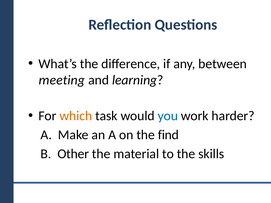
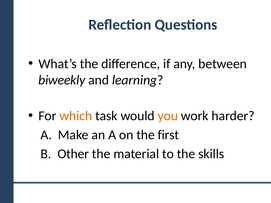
meeting: meeting -> biweekly (62, 80)
you colour: blue -> orange (168, 116)
find: find -> first (168, 135)
